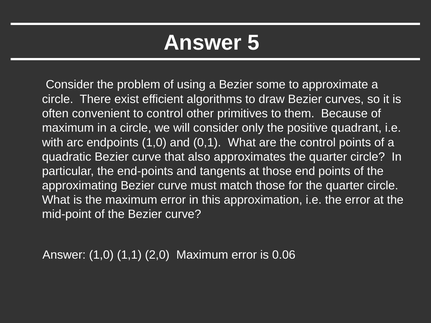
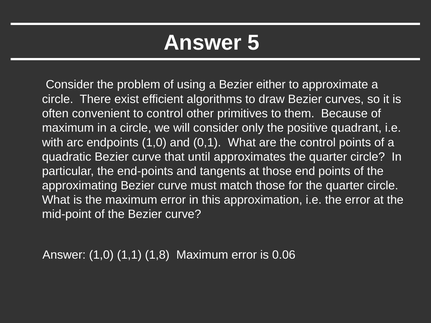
some: some -> either (271, 85)
also: also -> until (199, 157)
2,0: 2,0 -> 1,8 (157, 255)
